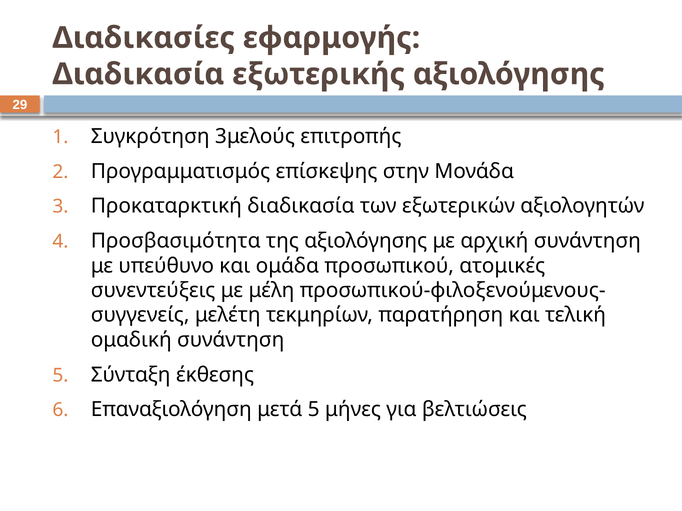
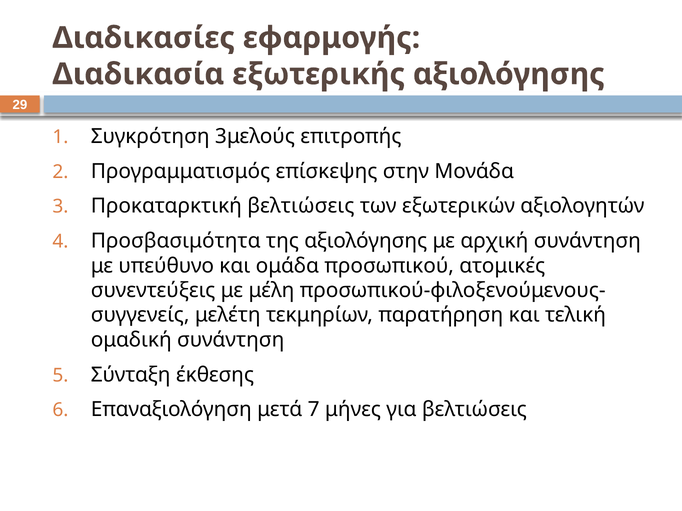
Προκαταρκτική διαδικασία: διαδικασία -> βελτιώσεις (301, 206)
μετά 5: 5 -> 7 (314, 410)
